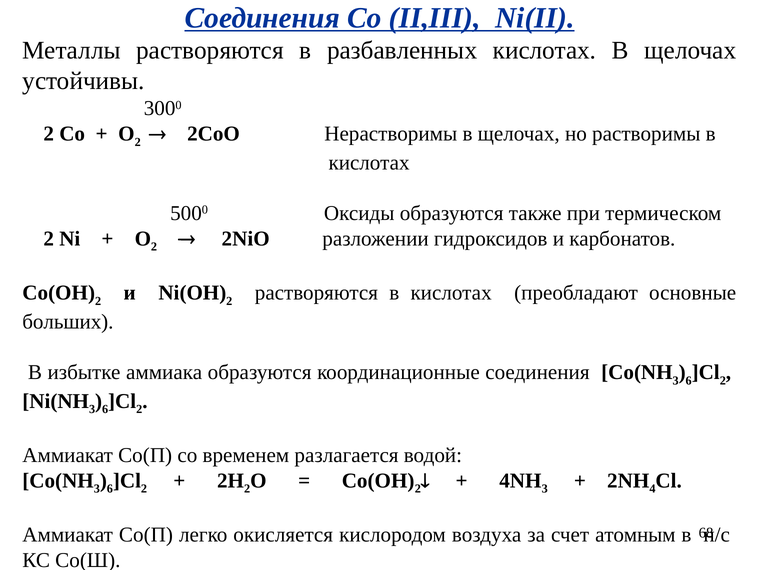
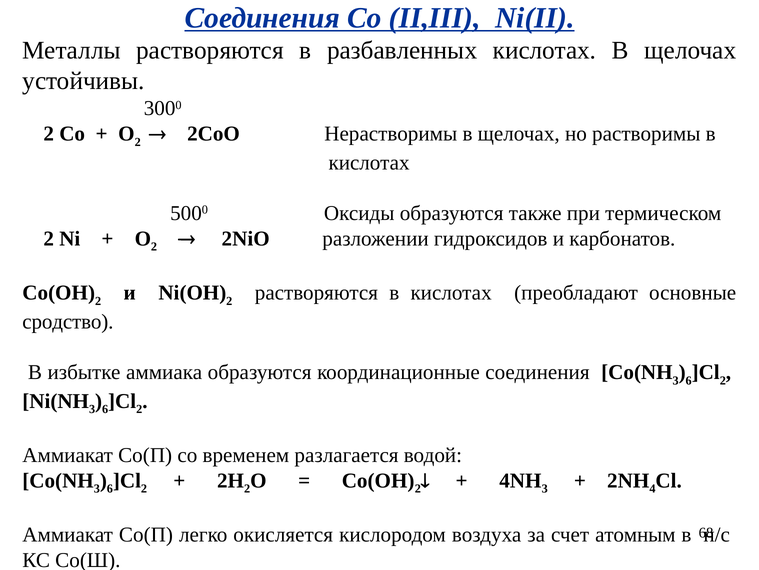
больших: больших -> сродство (68, 321)
